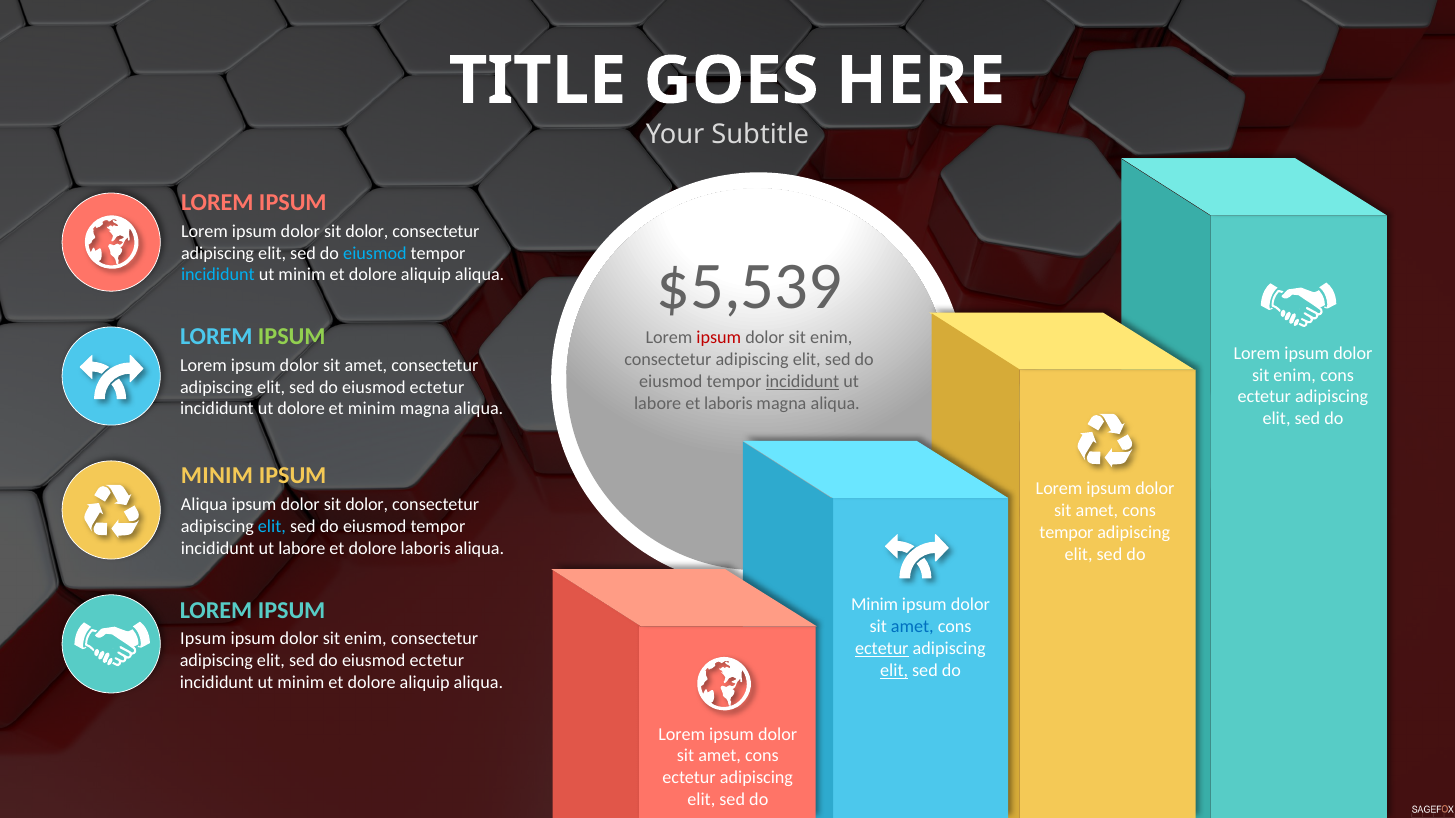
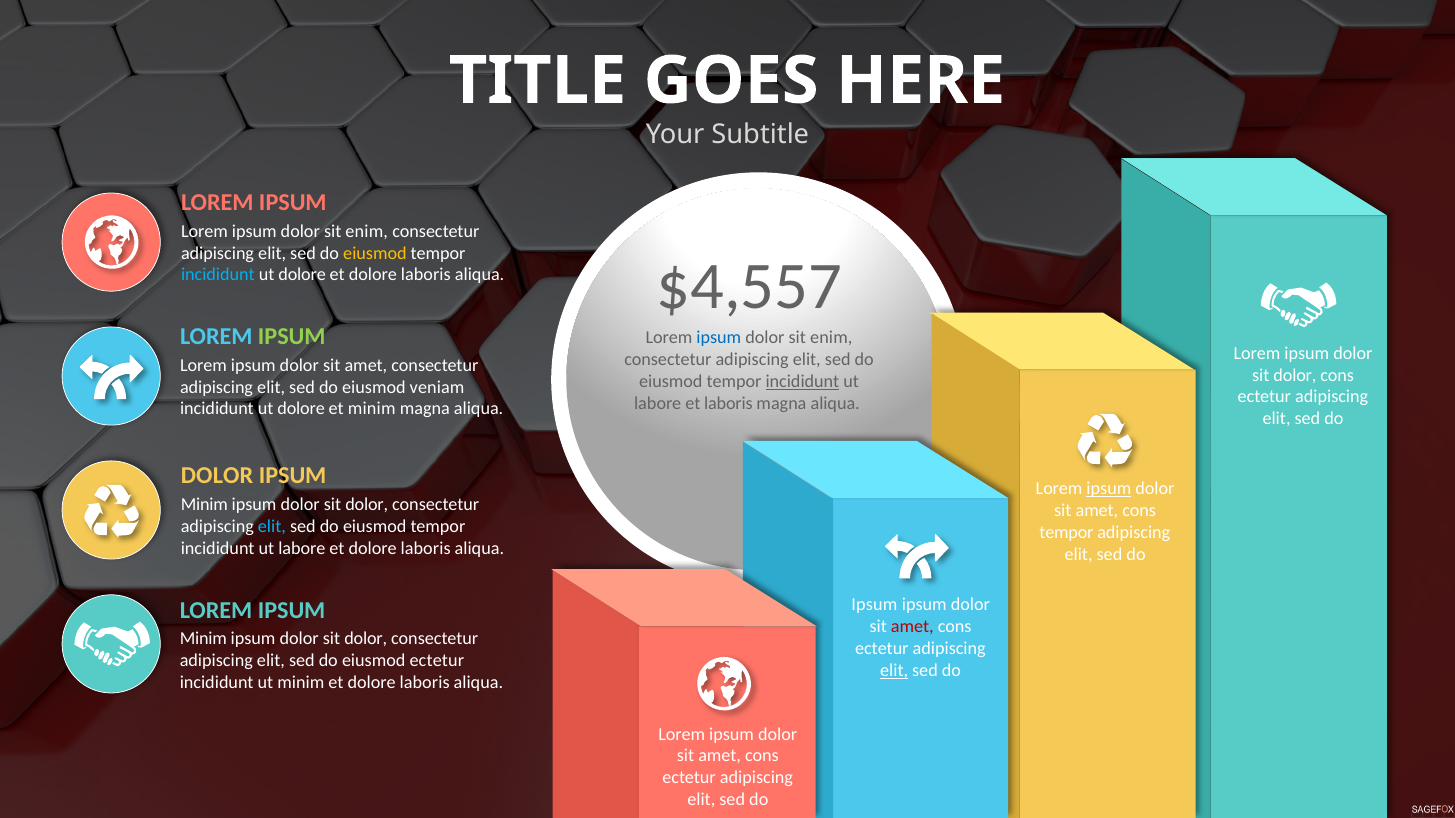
dolor: dolor -> enim (367, 231)
eiusmod colour: light blue -> yellow (375, 253)
minim: minim -> dolore (302, 275)
aliquip: aliquip -> laboris (426, 275)
$5,539: $5,539 -> $4,557 (749, 287)
ipsum colour: red -> blue (719, 338)
enim: enim -> dolor (1295, 375)
ectetur: ectetur -> veniam (437, 387)
MINIM: MINIM -> DOLOR (217, 476)
ipsum underline: none -> present (1109, 489)
Aliqua: Aliqua -> Minim (204, 505)
Minim: Minim -> Ipsum (874, 605)
amet colour: blue -> red (912, 627)
Ipsum: Ipsum -> Minim (203, 639)
enim: enim -> dolor (366, 639)
ectetur underline: present -> none (882, 649)
aliquip: aliquip -> laboris (425, 683)
